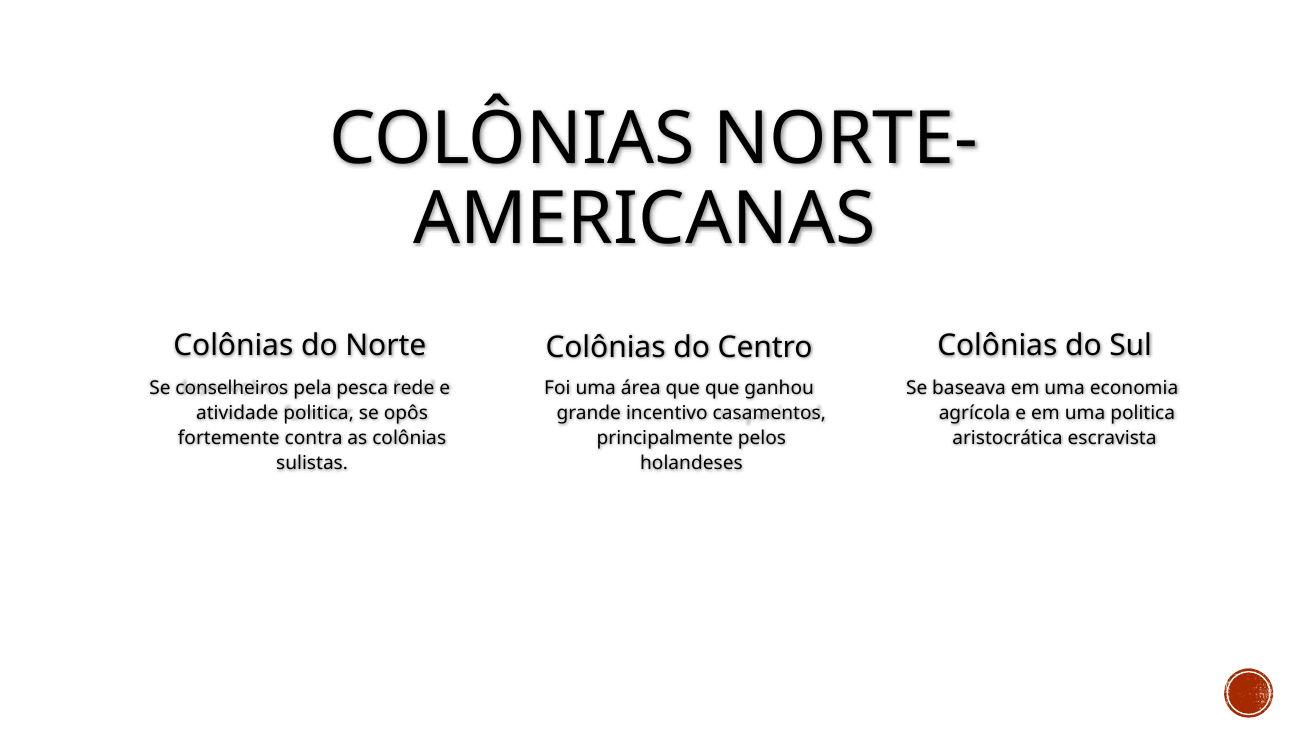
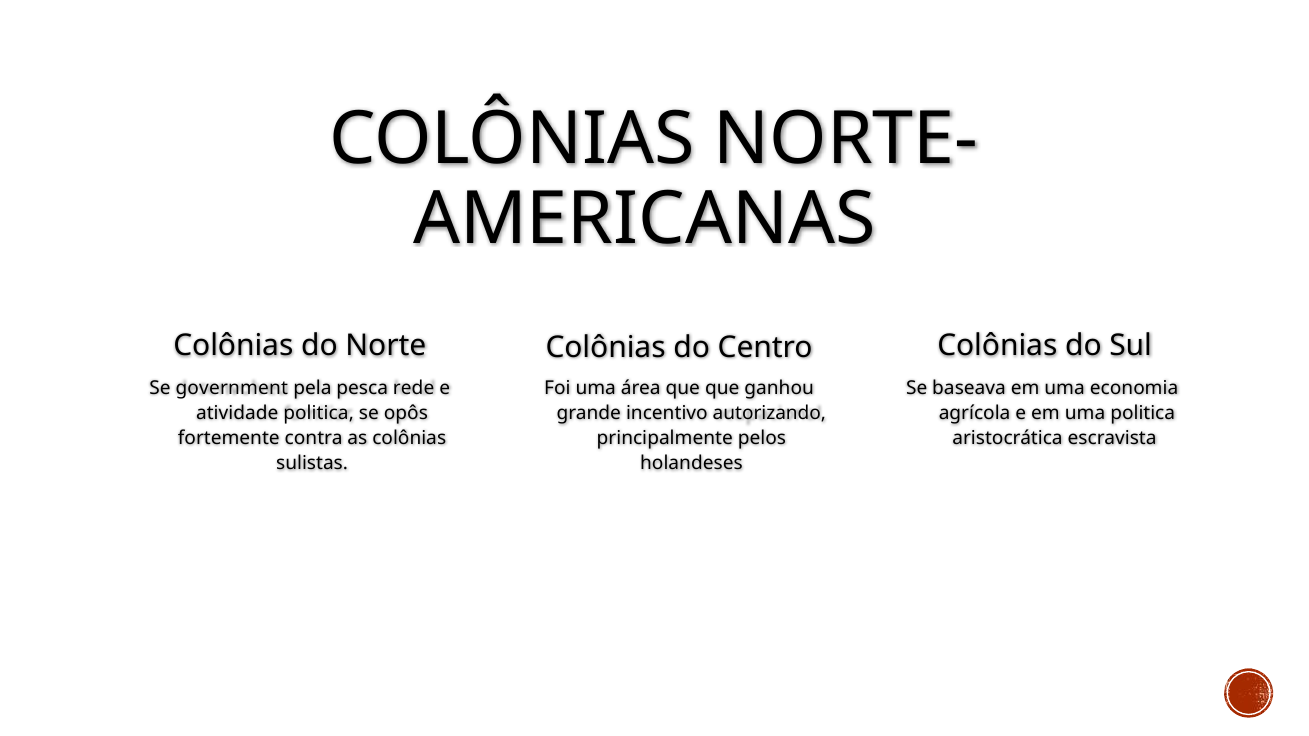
conselheiros: conselheiros -> government (232, 388)
casamentos: casamentos -> autorizando (769, 413)
